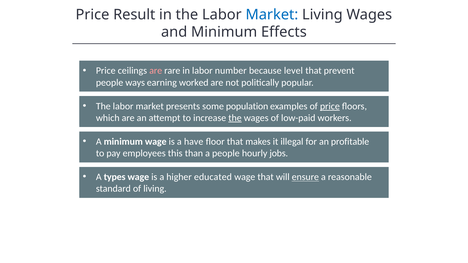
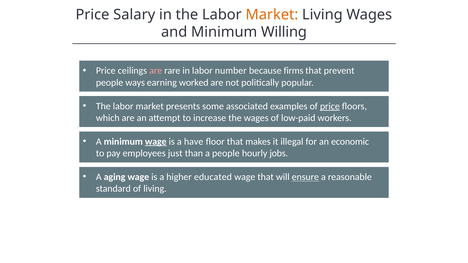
Result: Result -> Salary (134, 15)
Market colour: blue -> orange (272, 15)
Effects: Effects -> Willing (284, 32)
level: level -> firms (293, 71)
population: population -> associated (247, 106)
the underline: present -> none (235, 118)
wage underline: none -> present (156, 142)
profitable: profitable -> economic (350, 142)
this: this -> just (175, 153)
types: types -> aging (115, 177)
